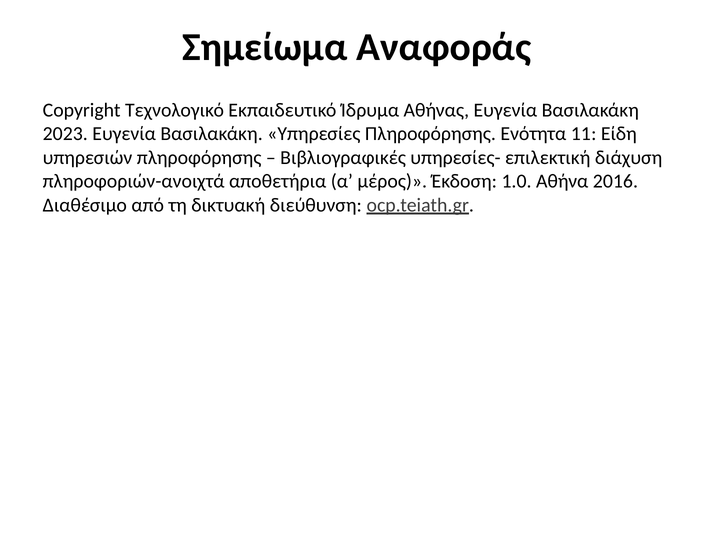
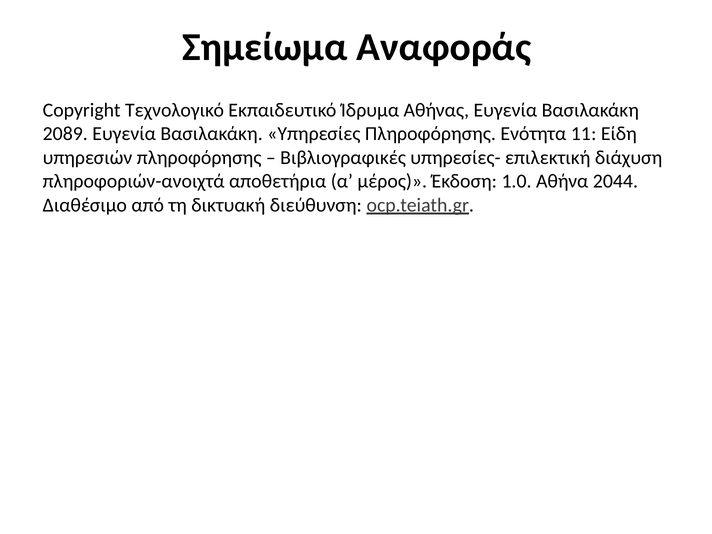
2023: 2023 -> 2089 (65, 134)
2016: 2016 -> 2044 (615, 181)
